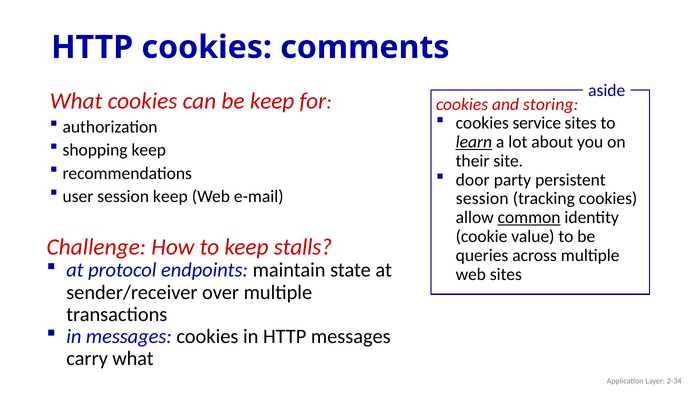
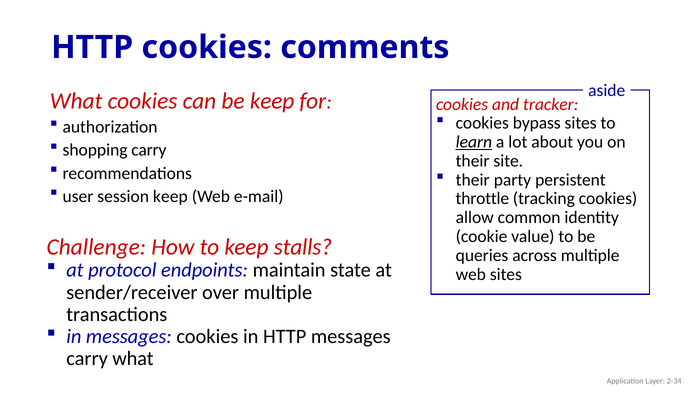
storing: storing -> tracker (551, 104)
service: service -> bypass (537, 123)
shopping keep: keep -> carry (149, 150)
door: door -> their (473, 180)
session: session -> throttle (482, 199)
common underline: present -> none (529, 217)
